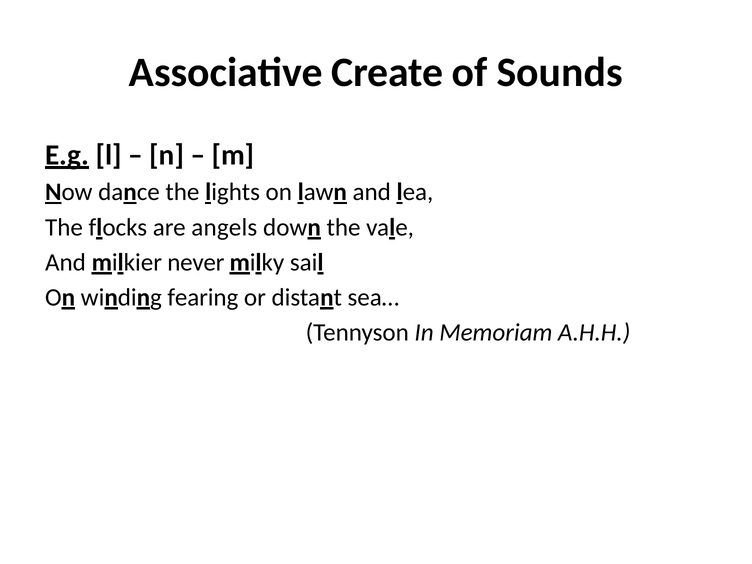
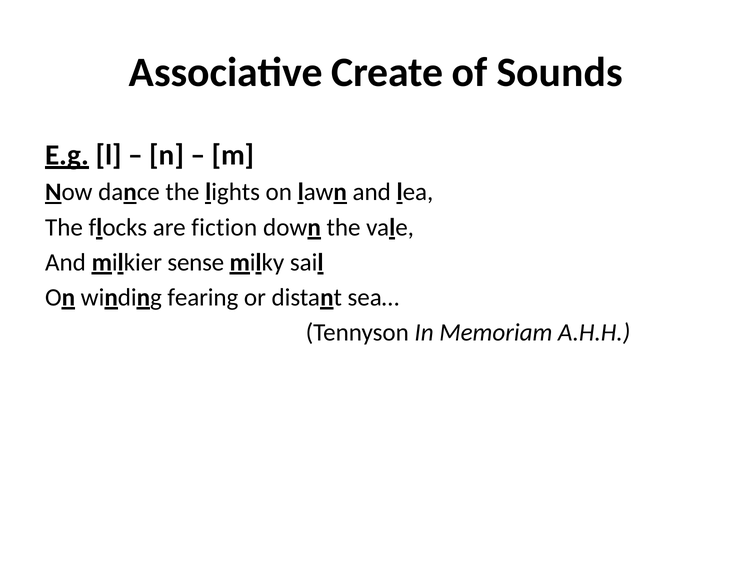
angels: angels -> fiction (224, 227)
never: never -> sense (196, 262)
